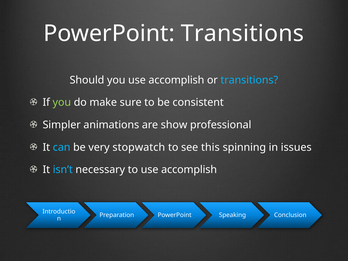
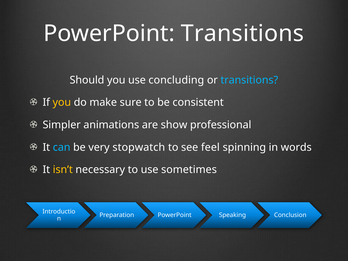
you use accomplish: accomplish -> concluding (176, 80)
you colour: light green -> yellow (62, 102)
this: this -> feel (210, 147)
issues: issues -> words (296, 147)
isn’t colour: light blue -> yellow (63, 170)
to use accomplish: accomplish -> sometimes (189, 170)
